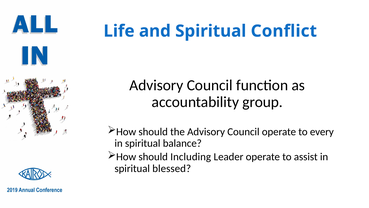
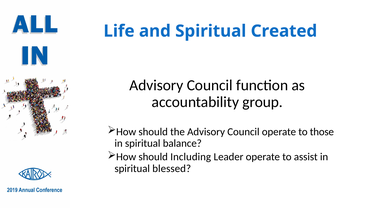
Conflict: Conflict -> Created (284, 31)
every: every -> those (322, 131)
